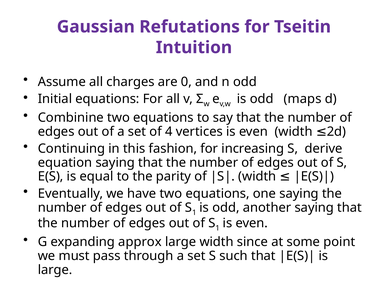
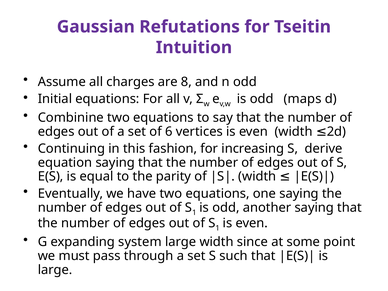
0: 0 -> 8 (186, 82)
4: 4 -> 6 (169, 131)
approx: approx -> system (140, 242)
